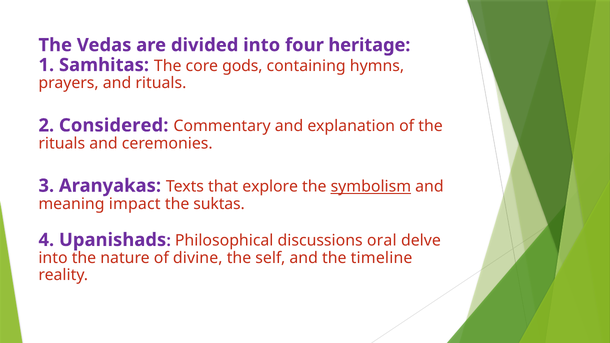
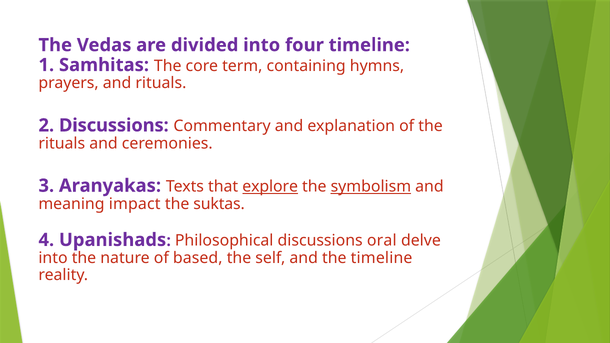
four heritage: heritage -> timeline (369, 45)
gods: gods -> term (242, 66)
2 Considered: Considered -> Discussions (114, 125)
explore underline: none -> present (270, 187)
divine: divine -> based (198, 258)
